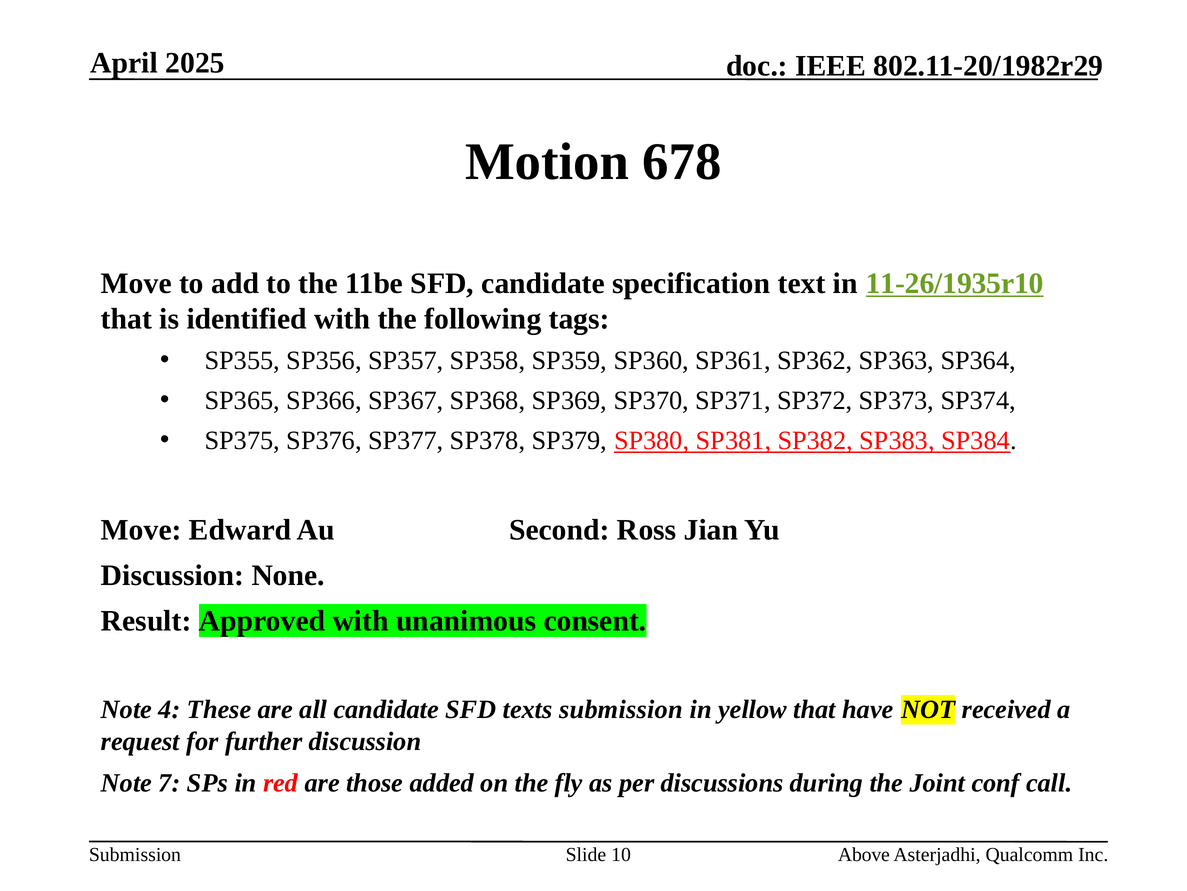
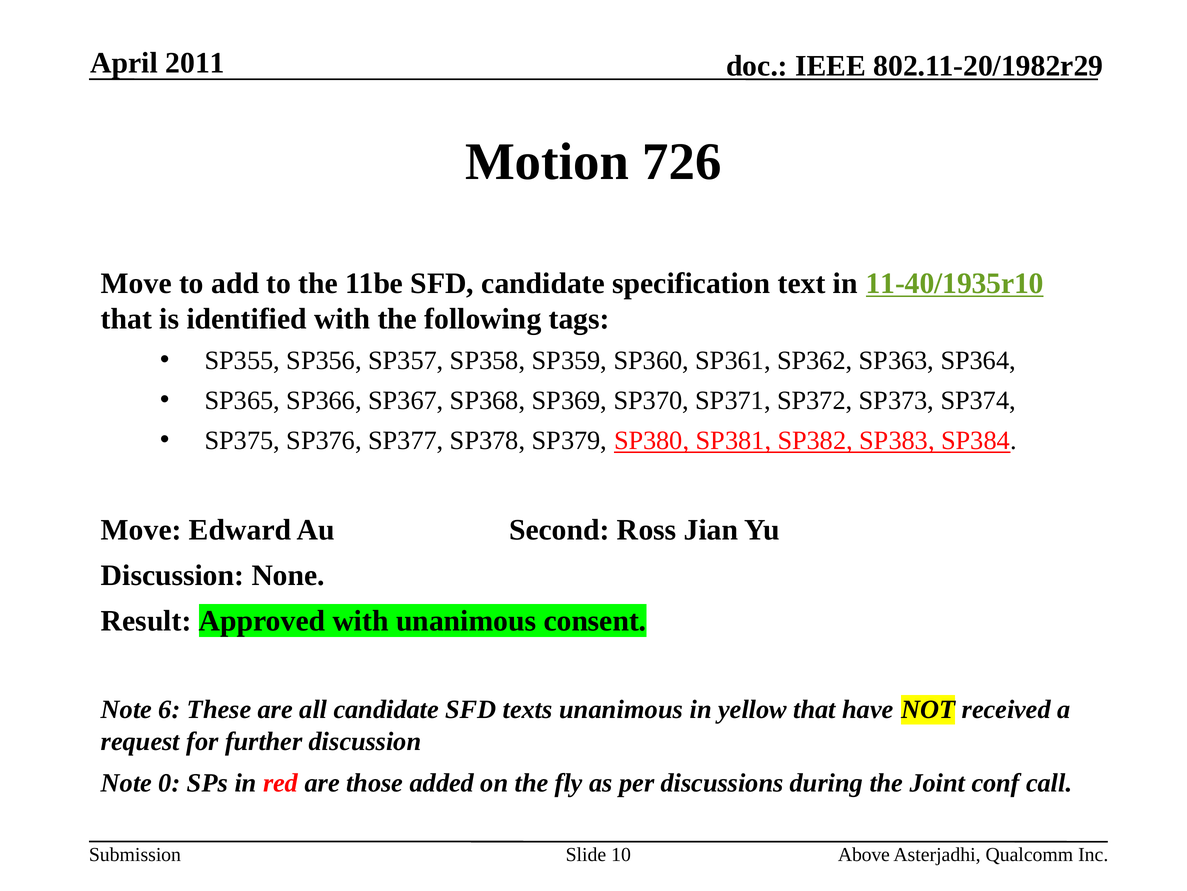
2025: 2025 -> 2011 (195, 63)
678: 678 -> 726 (682, 162)
11-26/1935r10: 11-26/1935r10 -> 11-40/1935r10 (955, 283)
4: 4 -> 6 (169, 709)
texts submission: submission -> unanimous (621, 709)
7: 7 -> 0 (169, 782)
